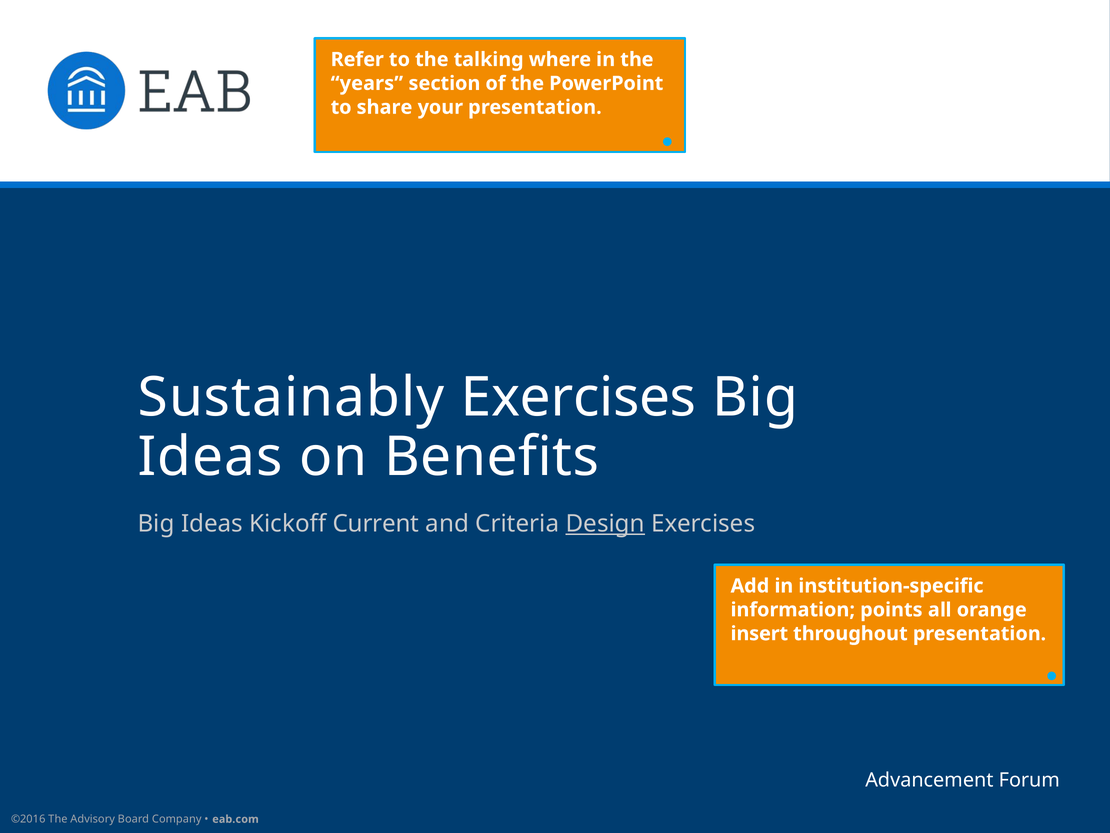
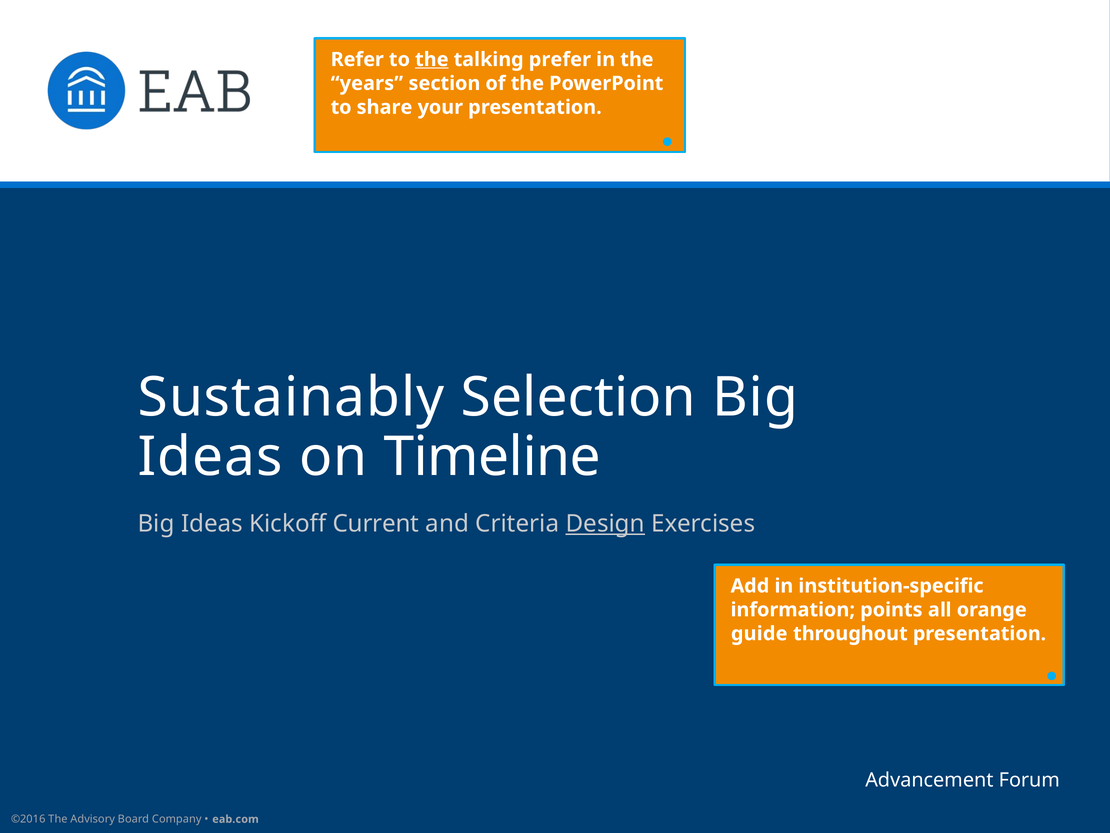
the underline: none -> present (432, 60)
where: where -> prefer (560, 60)
Sustainably Exercises: Exercises -> Selection (578, 398)
Benefits: Benefits -> Timeline (492, 457)
insert: insert -> guide (759, 633)
